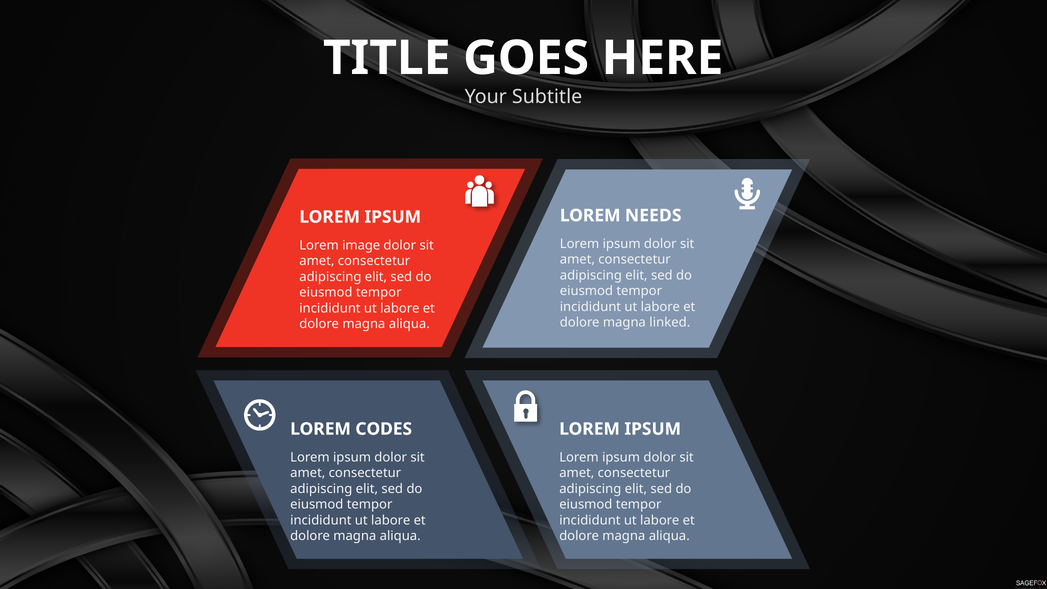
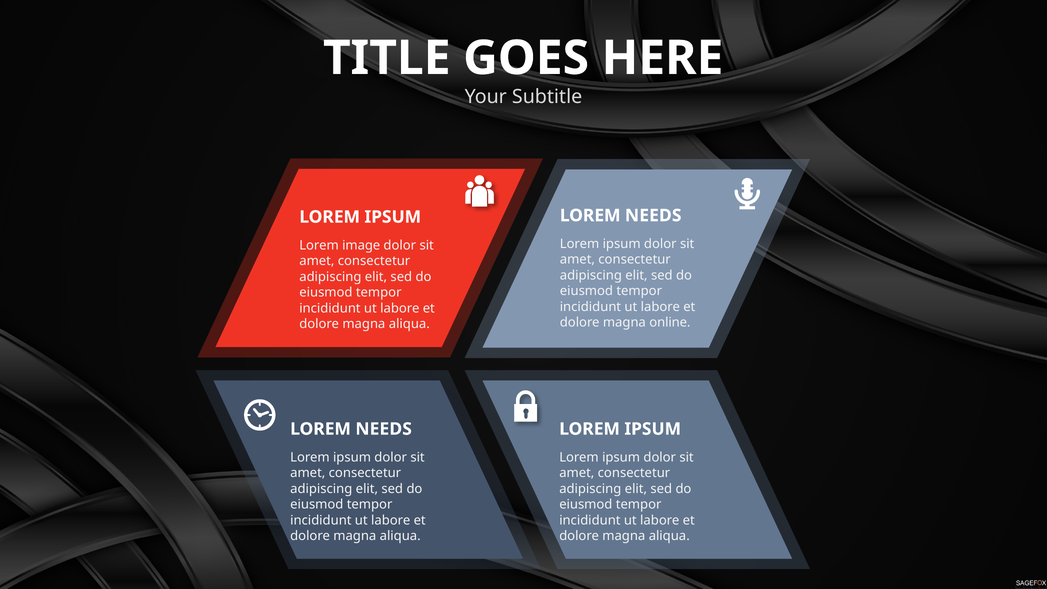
linked: linked -> online (670, 322)
CODES: CODES -> NEEDS (384, 429)
